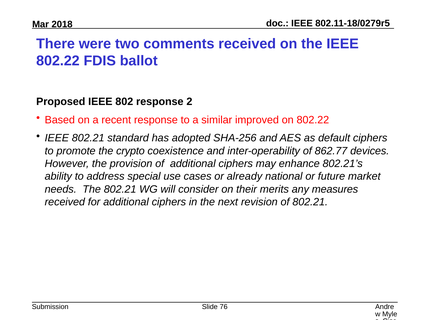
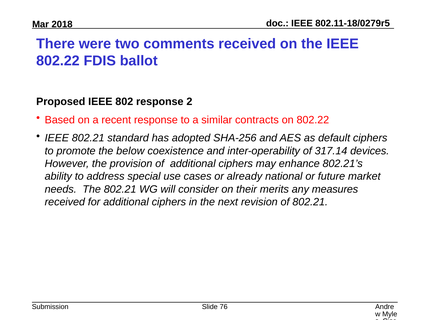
improved: improved -> contracts (257, 120)
crypto: crypto -> below (130, 151)
862.77: 862.77 -> 317.14 (331, 151)
